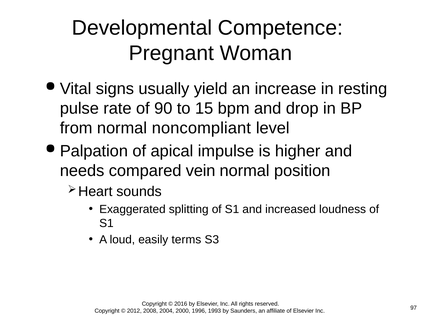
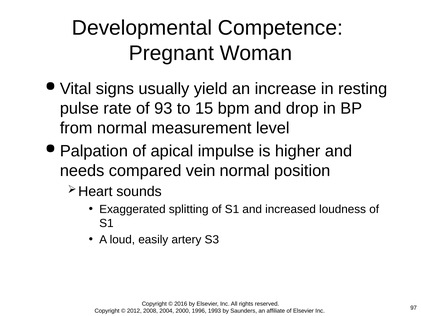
90: 90 -> 93 (163, 108)
noncompliant: noncompliant -> measurement (201, 128)
terms: terms -> artery (186, 239)
